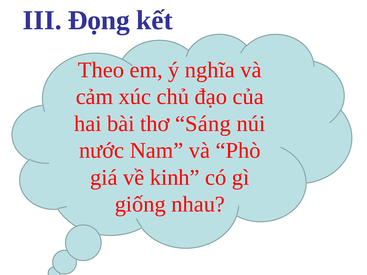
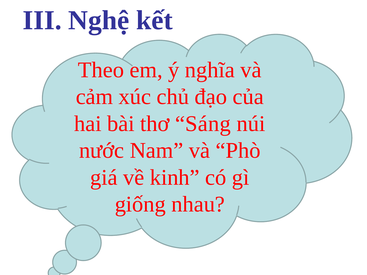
Đọng: Đọng -> Nghệ (99, 20)
